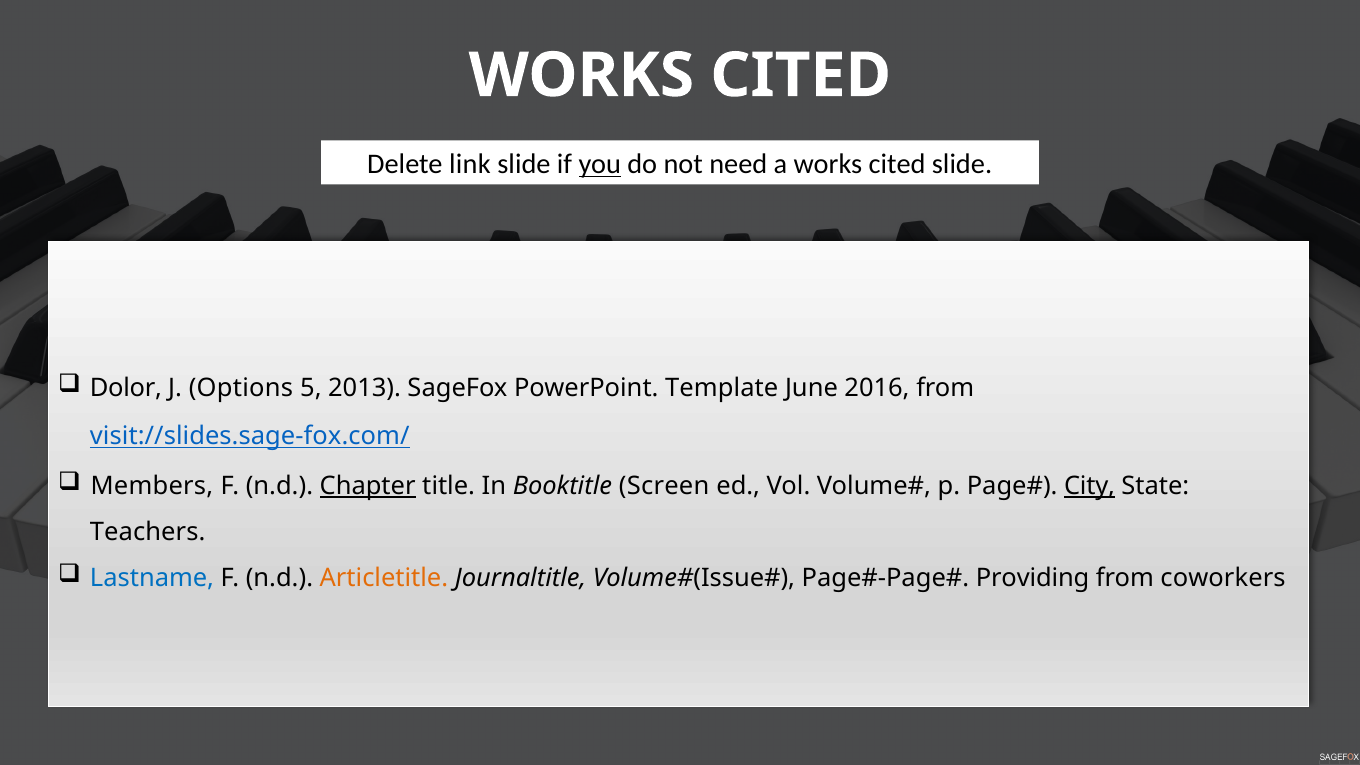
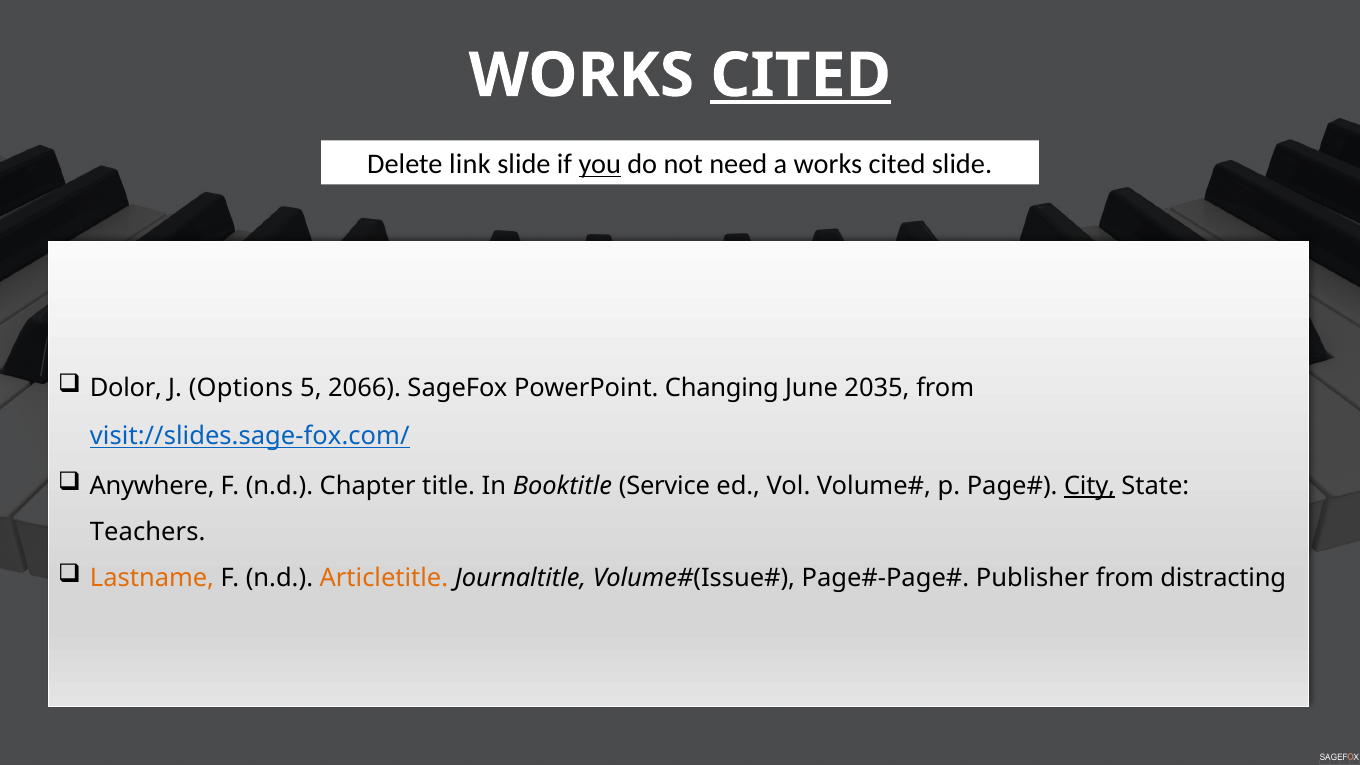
CITED underline: none -> present (801, 76)
2013: 2013 -> 2066 (365, 388)
Template: Template -> Changing (722, 388)
2016: 2016 -> 2035 (877, 388)
Members: Members -> Anywhere (152, 486)
Chapter underline: present -> none (368, 486)
Screen: Screen -> Service (664, 486)
Lastname colour: blue -> orange (152, 578)
Providing: Providing -> Publisher (1032, 578)
coworkers: coworkers -> distracting (1223, 578)
